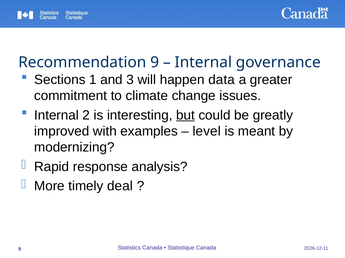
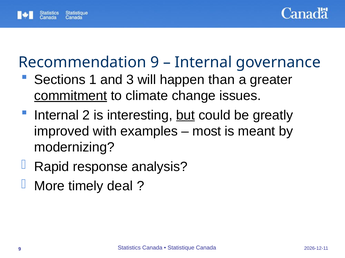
data: data -> than (222, 80)
commitment underline: none -> present (71, 96)
level: level -> most (207, 132)
